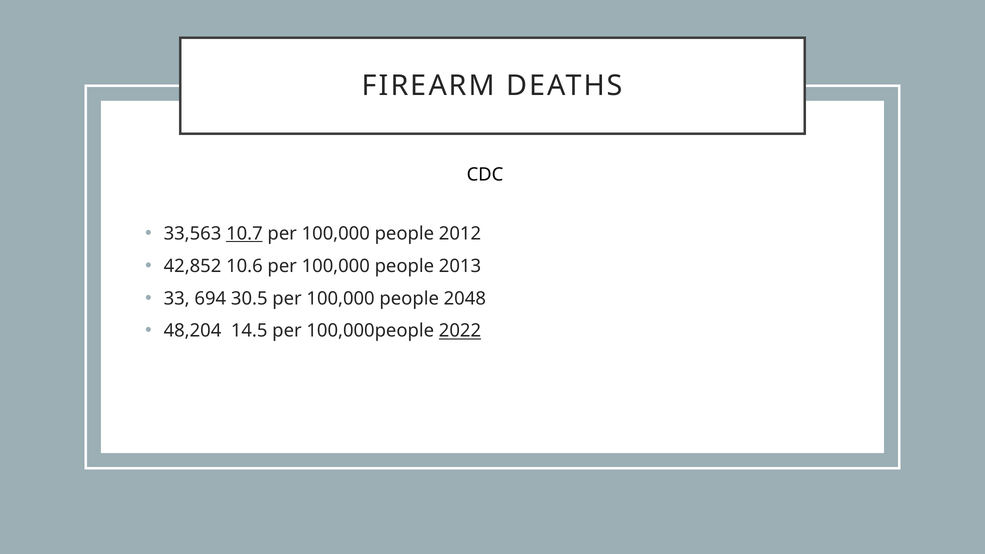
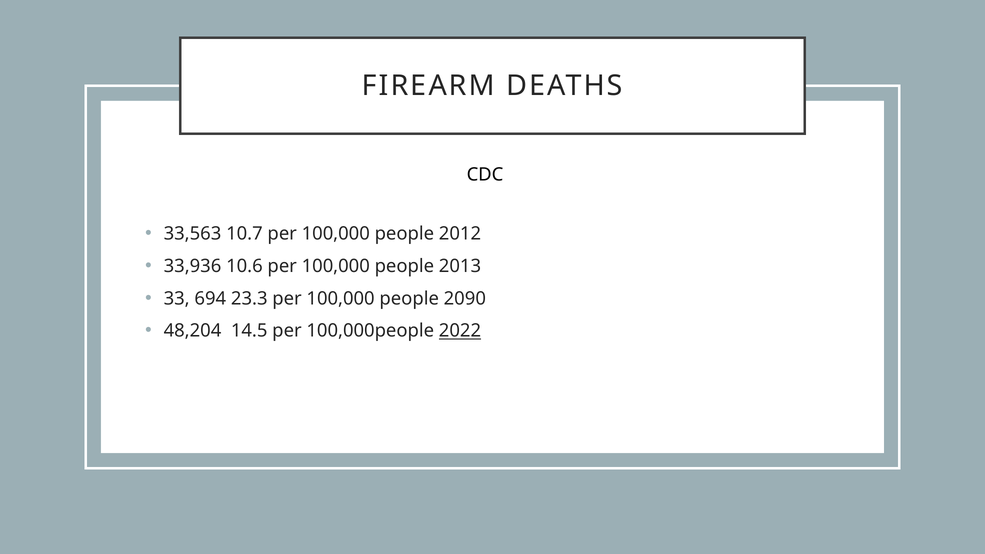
10.7 underline: present -> none (244, 234)
42,852: 42,852 -> 33,936 (193, 266)
30.5: 30.5 -> 23.3 (249, 298)
2048: 2048 -> 2090 (465, 298)
